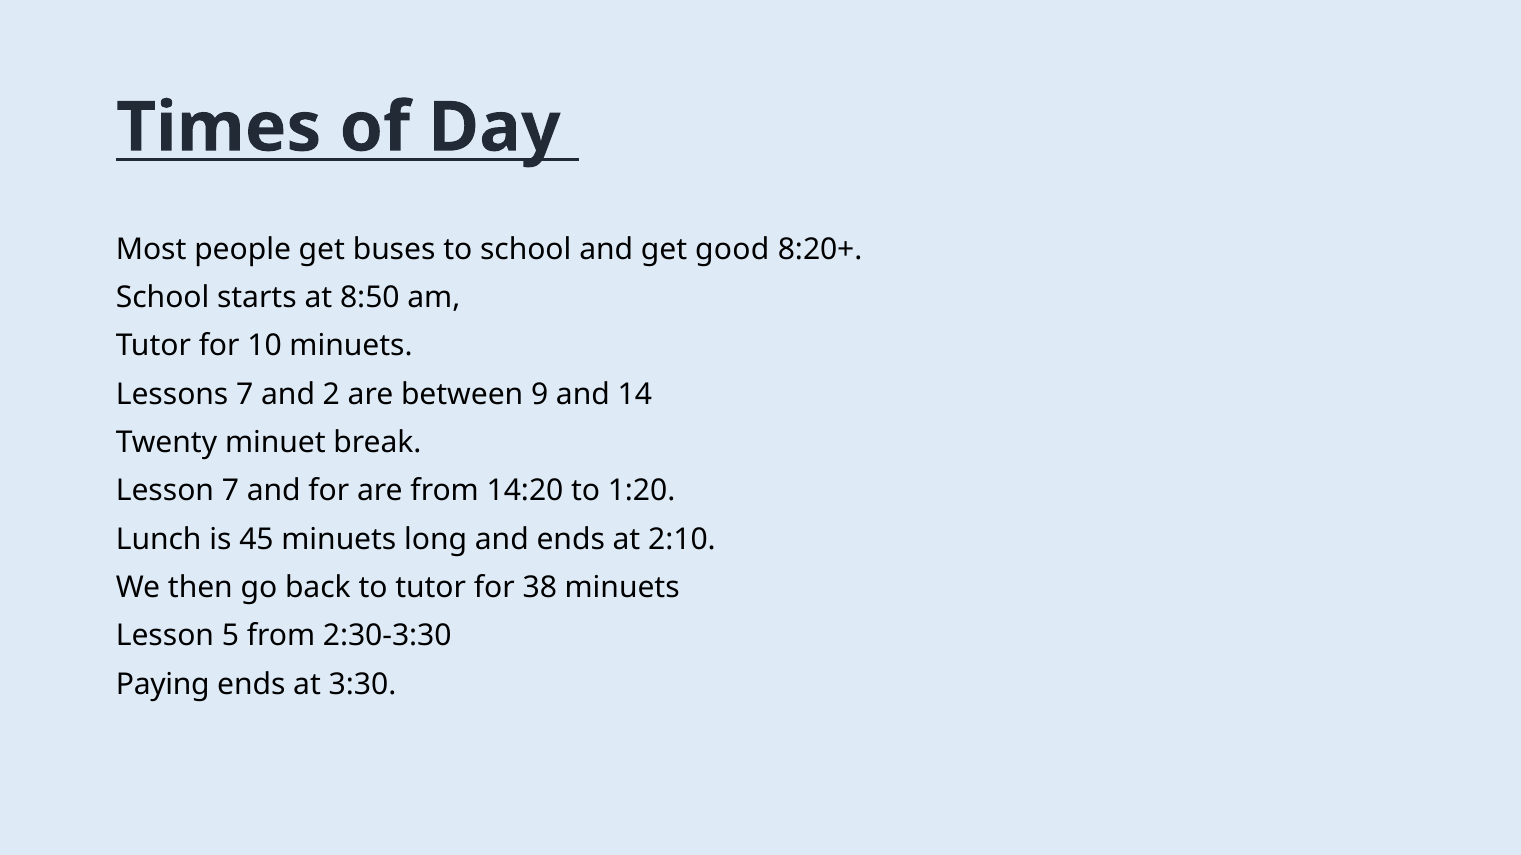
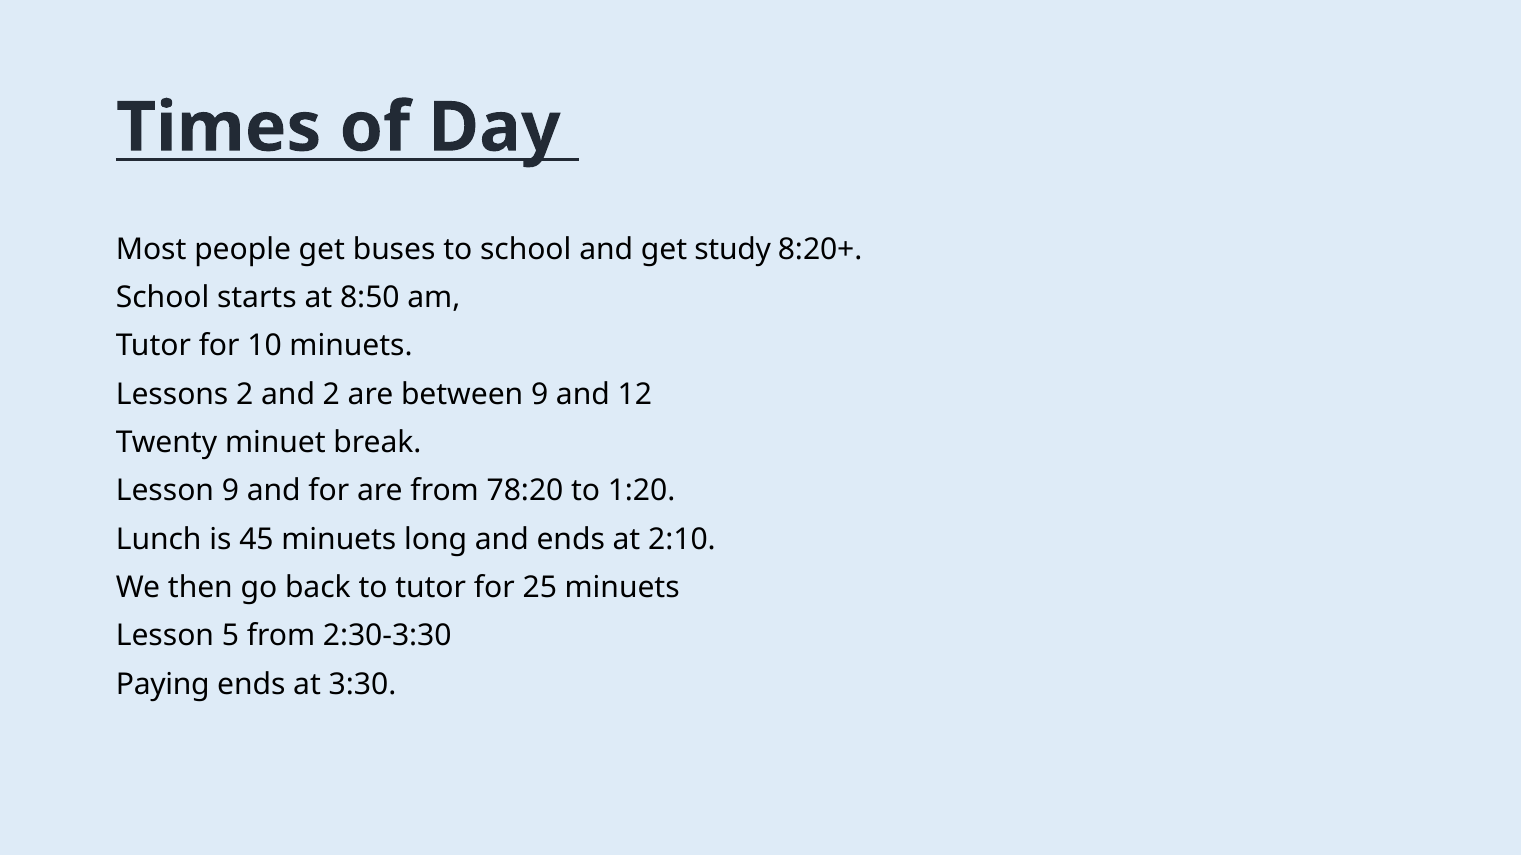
good: good -> study (733, 250)
Lessons 7: 7 -> 2 (245, 395)
14: 14 -> 12 (635, 395)
Lesson 7: 7 -> 9 (230, 491)
14:20: 14:20 -> 78:20 (525, 491)
38: 38 -> 25 (540, 588)
